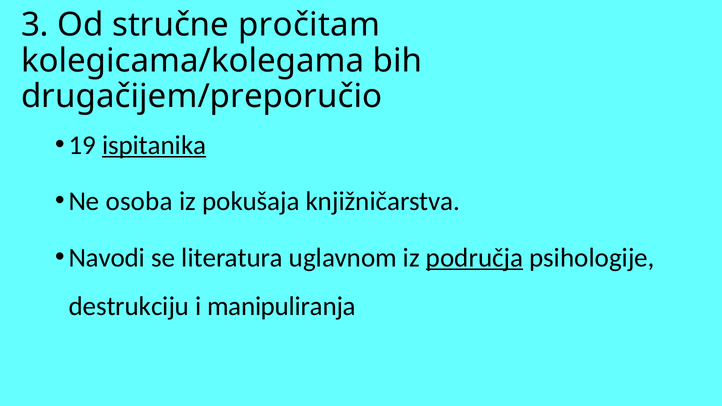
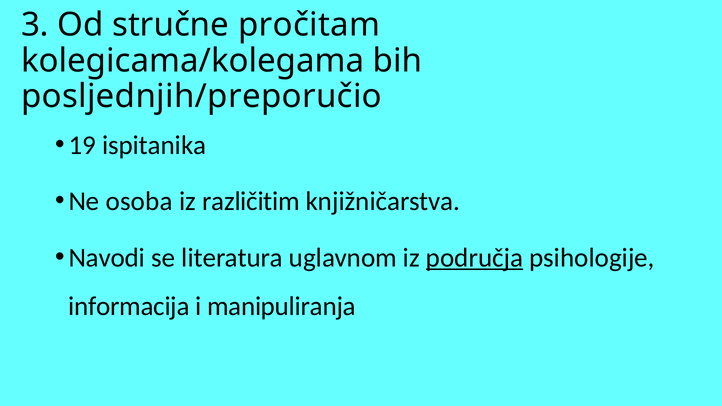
drugačijem/preporučio: drugačijem/preporučio -> posljednjih/preporučio (201, 96)
ispitanika underline: present -> none (154, 145)
pokušaja: pokušaja -> različitim (251, 201)
destrukciju: destrukciju -> informacija (129, 306)
